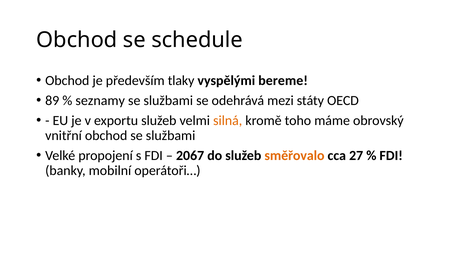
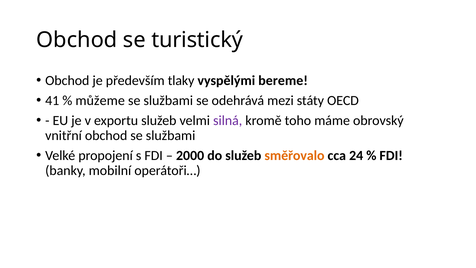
schedule: schedule -> turistický (197, 40)
89: 89 -> 41 (52, 100)
seznamy: seznamy -> můžeme (100, 100)
silná colour: orange -> purple (228, 120)
2067: 2067 -> 2000 (190, 155)
27: 27 -> 24 (356, 155)
